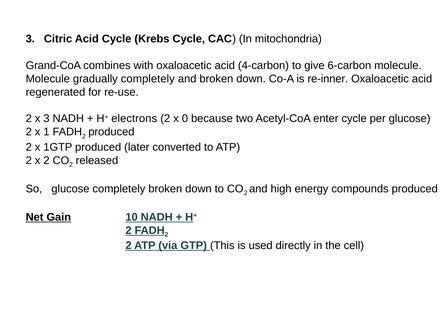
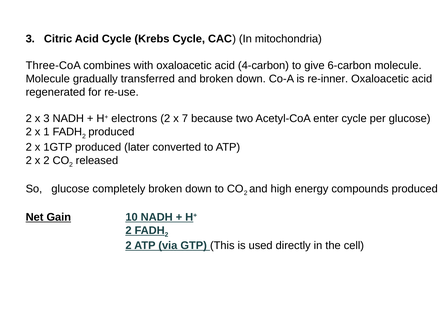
Grand-CoA: Grand-CoA -> Three-CoA (53, 66)
gradually completely: completely -> transferred (148, 79)
0: 0 -> 7 (185, 119)
